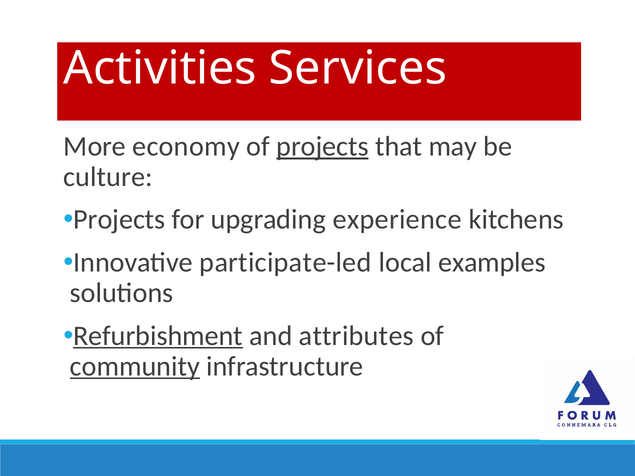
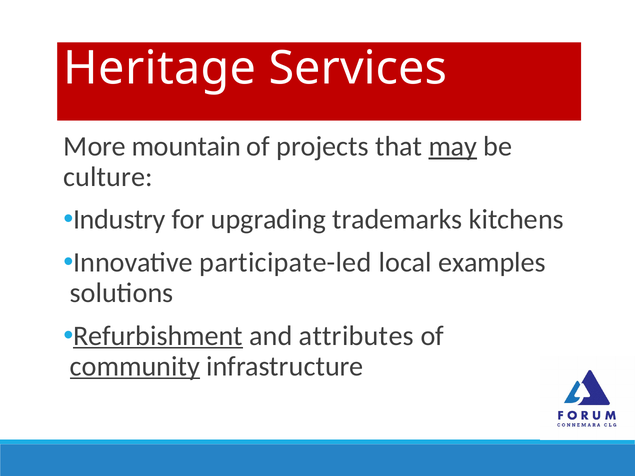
Activities: Activities -> Heritage (160, 68)
economy: economy -> mountain (186, 146)
projects underline: present -> none (323, 146)
may underline: none -> present (453, 146)
Projects: Projects -> Industry (119, 220)
experience: experience -> trademarks (397, 220)
